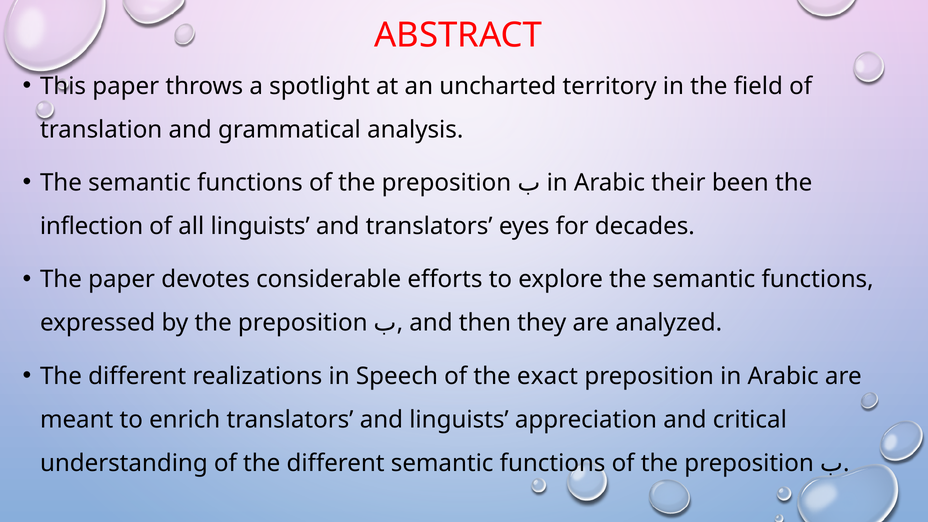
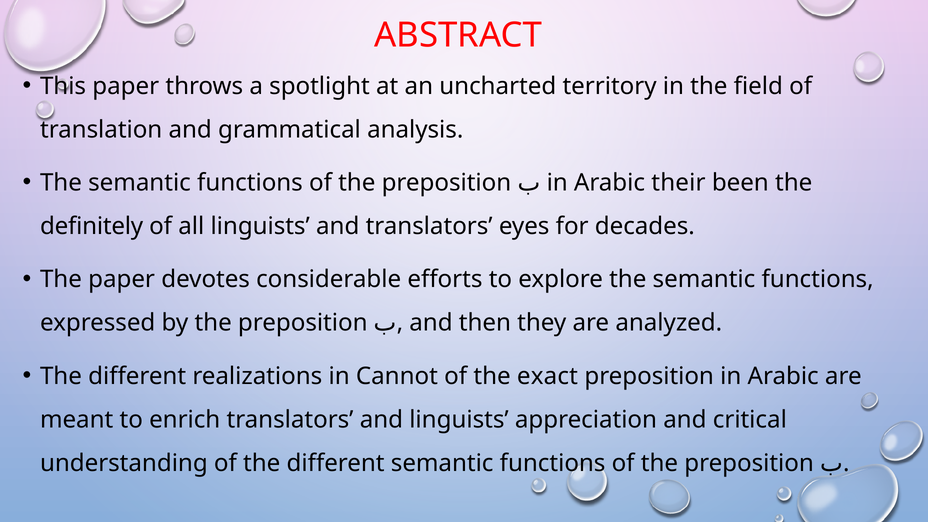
inflection: inflection -> definitely (92, 226)
Speech: Speech -> Cannot (397, 376)
